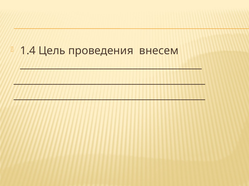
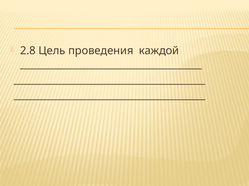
1.4: 1.4 -> 2.8 (28, 51)
внесем: внесем -> каждой (159, 51)
